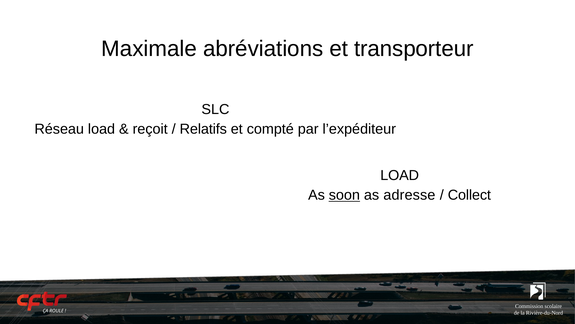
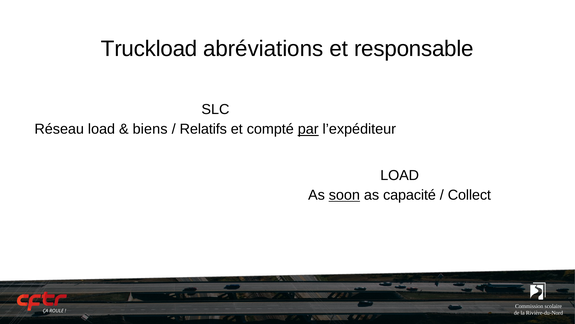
Maximale: Maximale -> Truckload (149, 49)
transporteur: transporteur -> responsable (414, 49)
reçoit: reçoit -> biens (150, 129)
par underline: none -> present (308, 129)
adresse: adresse -> capacité (410, 195)
